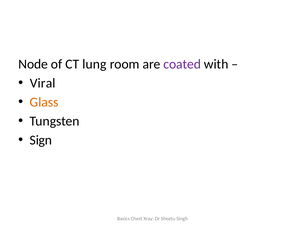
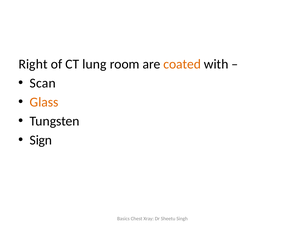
Node: Node -> Right (33, 64)
coated colour: purple -> orange (182, 64)
Viral: Viral -> Scan (43, 83)
